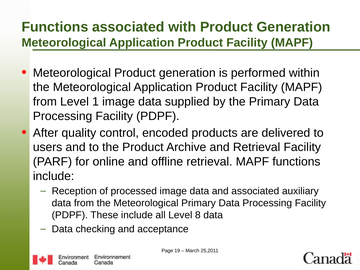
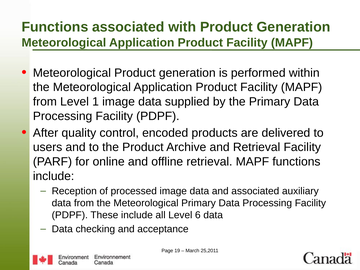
8: 8 -> 6 (198, 215)
